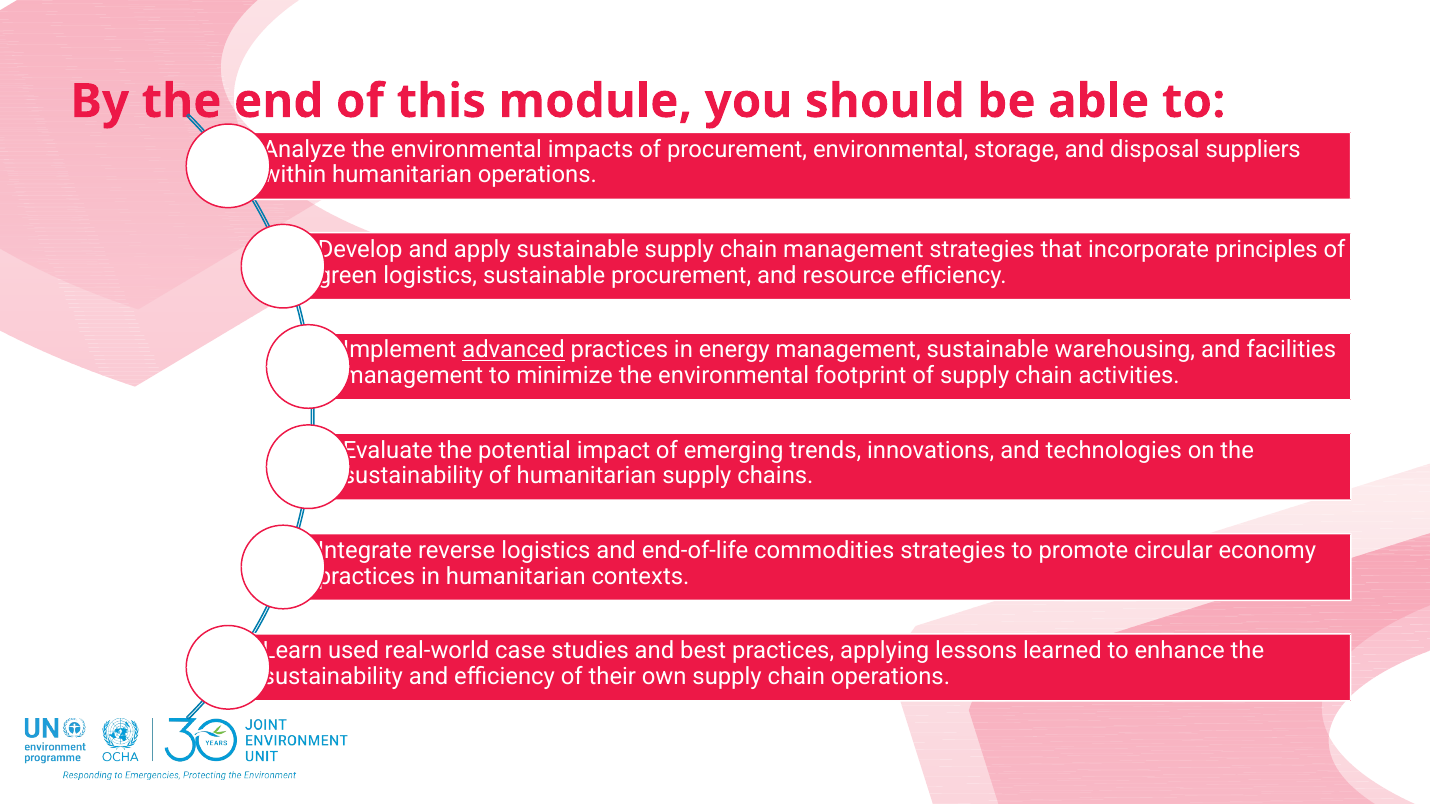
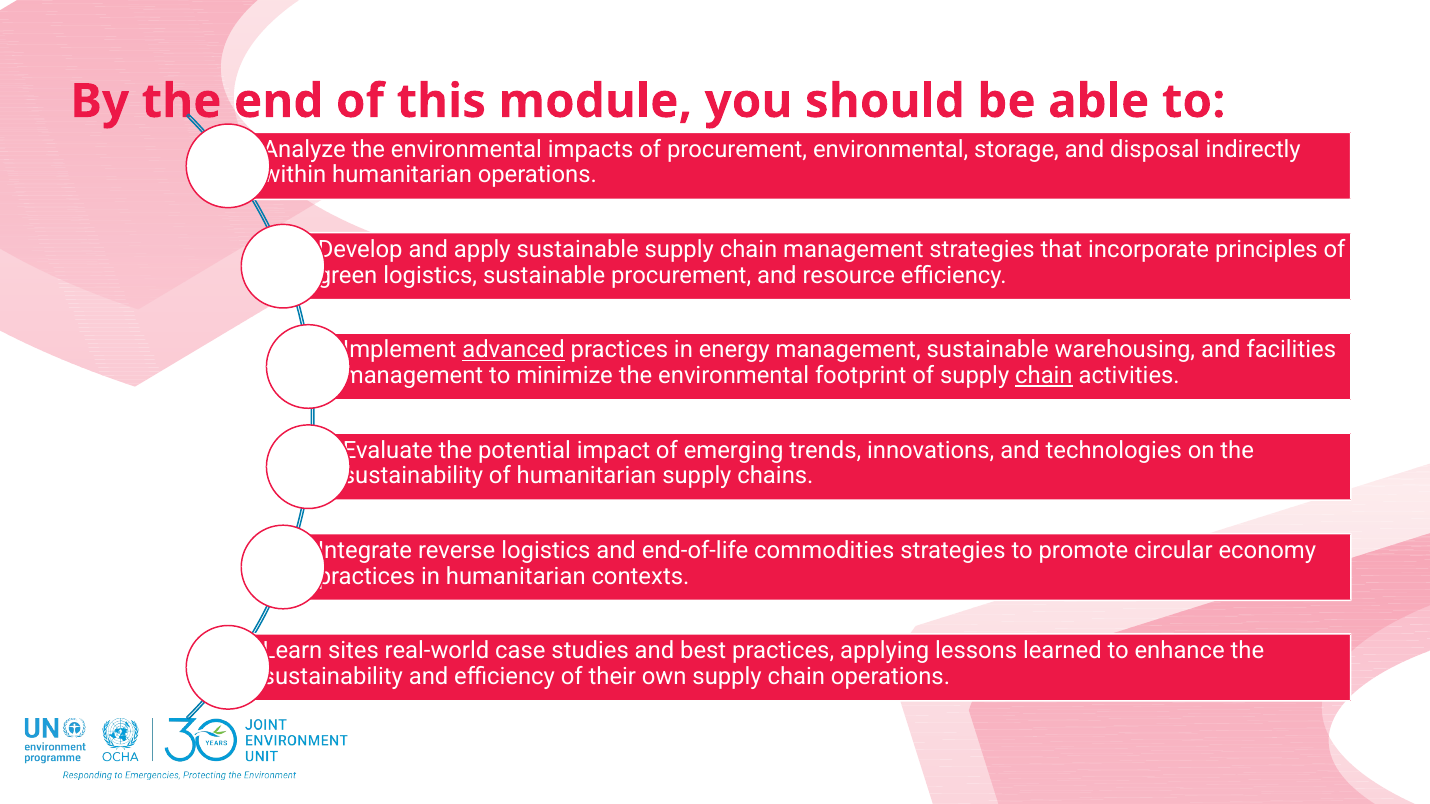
suppliers: suppliers -> indirectly (1253, 149)
chain underline: none -> present (1044, 376)
used: used -> sites (354, 651)
